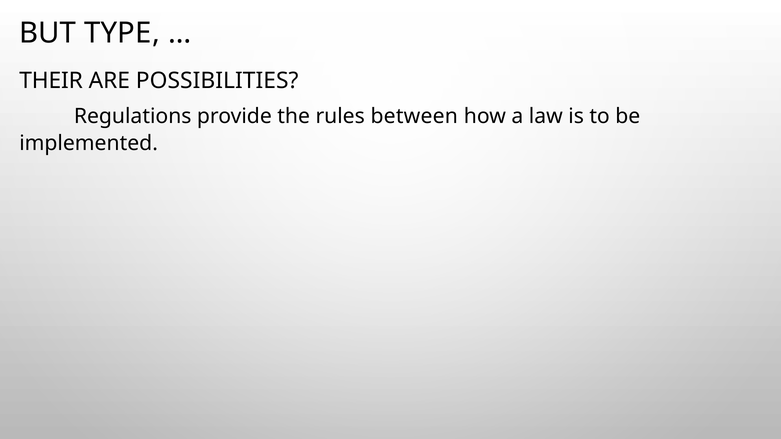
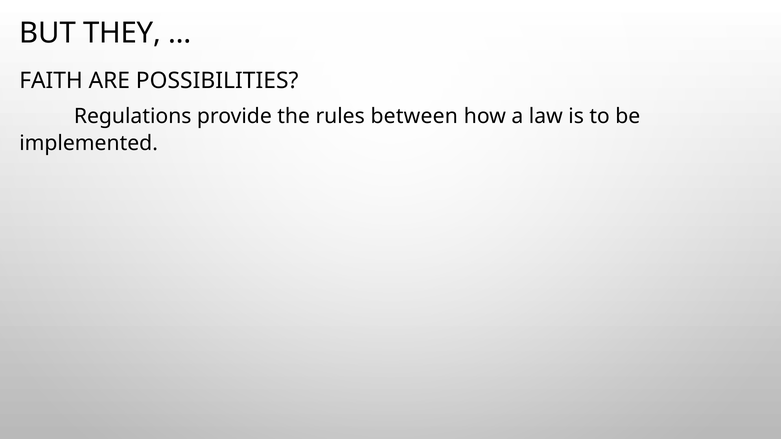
TYPE: TYPE -> THEY (122, 33)
THEIR: THEIR -> FAITH (51, 81)
